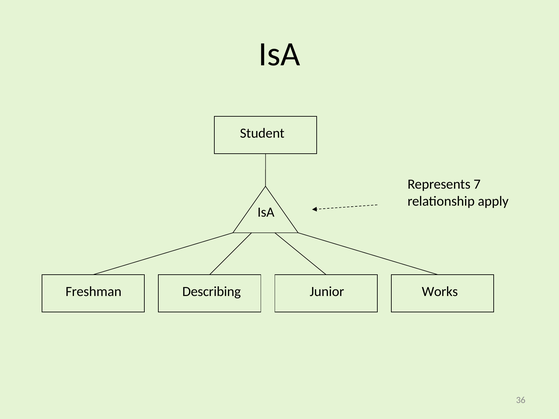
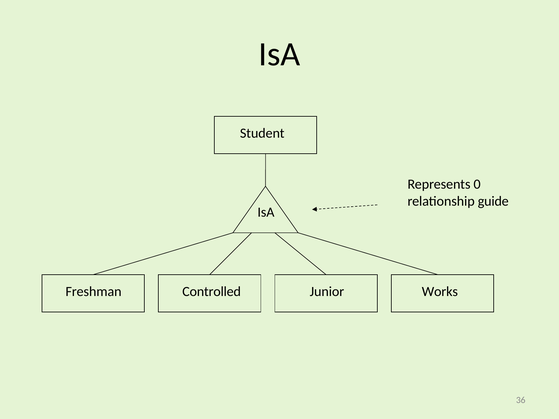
7: 7 -> 0 (477, 184)
apply: apply -> guide (493, 201)
Describing: Describing -> Controlled (212, 292)
